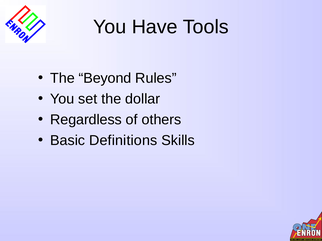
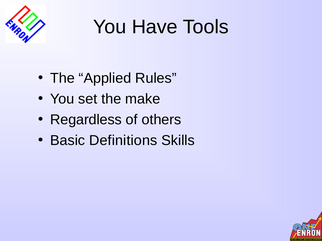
Beyond: Beyond -> Applied (105, 78)
dollar: dollar -> make (143, 99)
